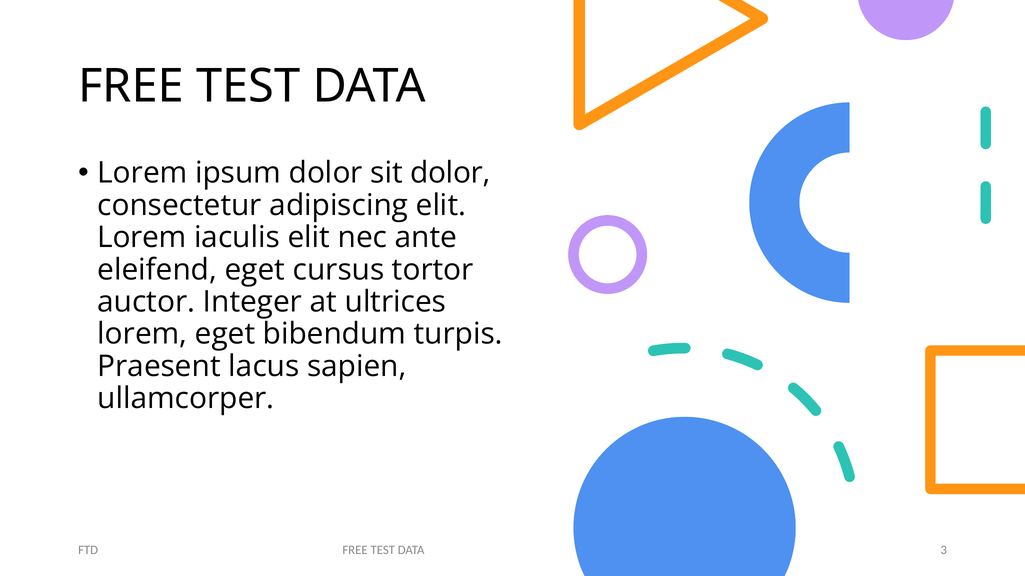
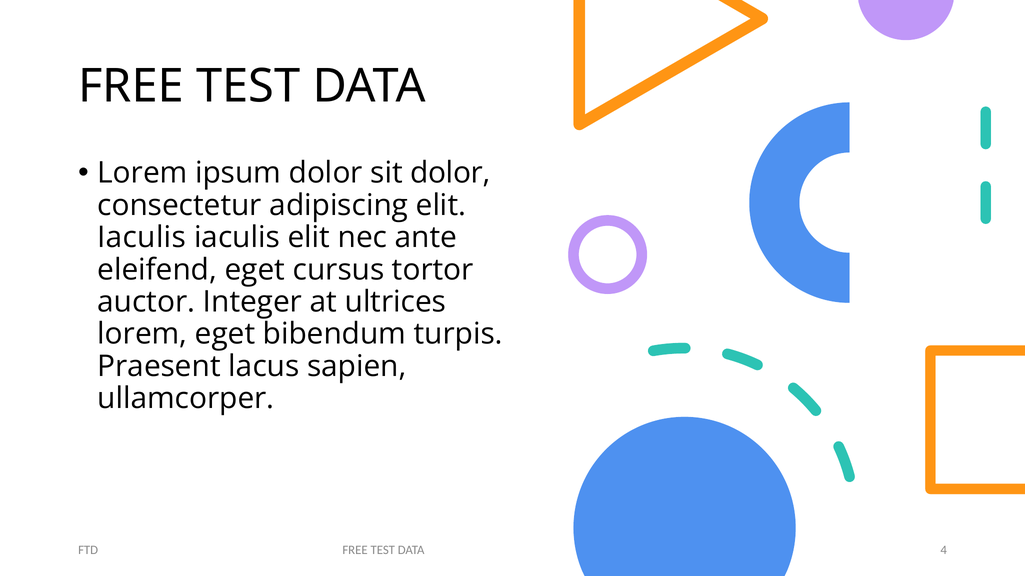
Lorem: Lorem -> Iaculis (142, 238)
3: 3 -> 4 (944, 550)
